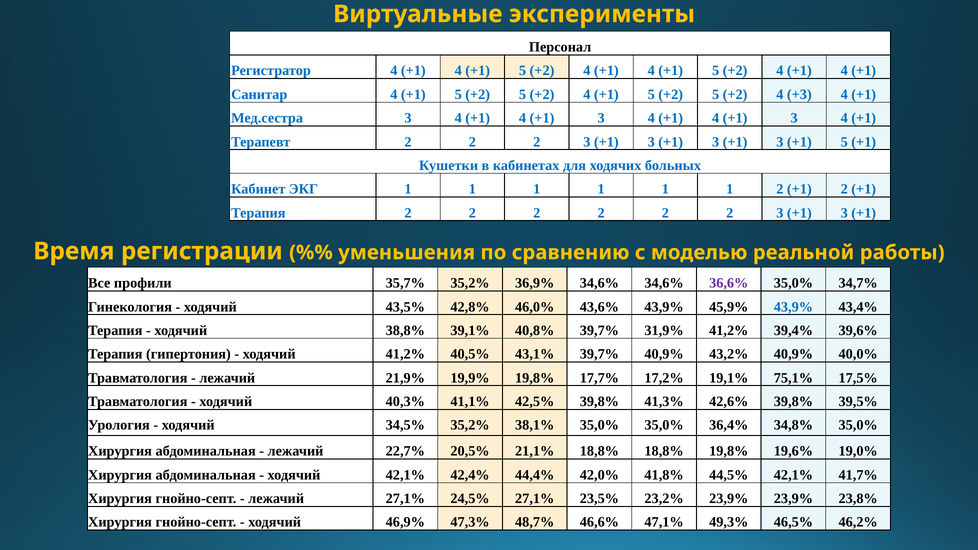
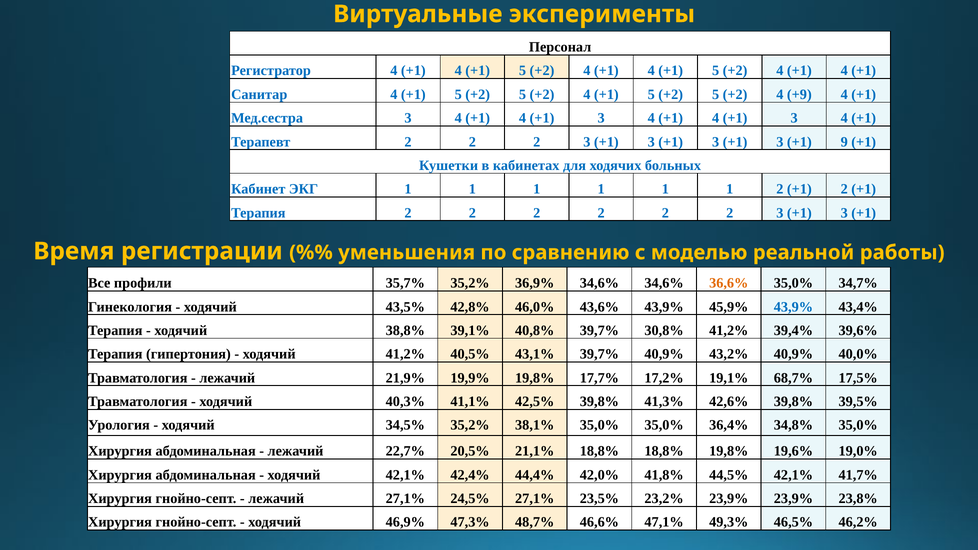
+3: +3 -> +9 (799, 94)
3 +1 5: 5 -> 9 (844, 142)
36,6% colour: purple -> orange (729, 283)
31,9%: 31,9% -> 30,8% (664, 331)
75,1%: 75,1% -> 68,7% (793, 378)
